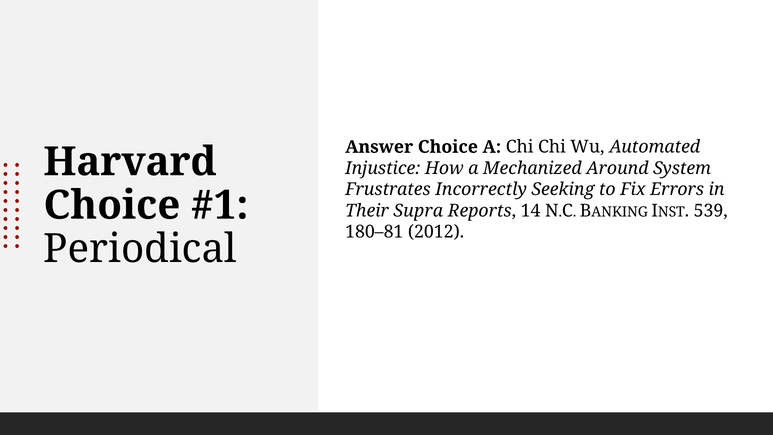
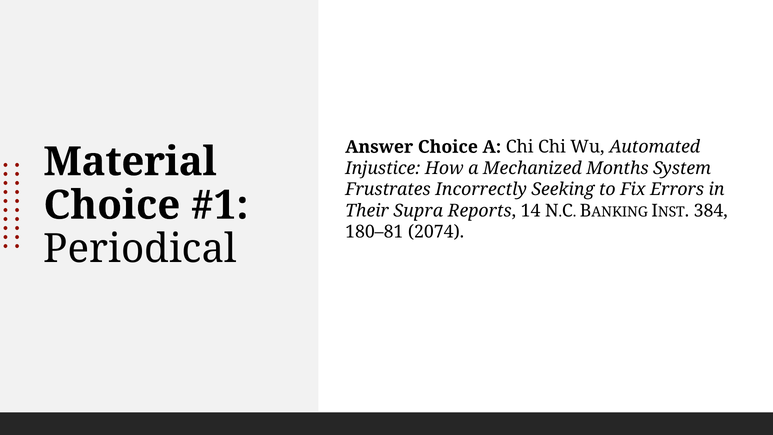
Harvard: Harvard -> Material (130, 162)
Around: Around -> Months (617, 168)
539: 539 -> 384 (711, 211)
2012: 2012 -> 2074 (436, 232)
